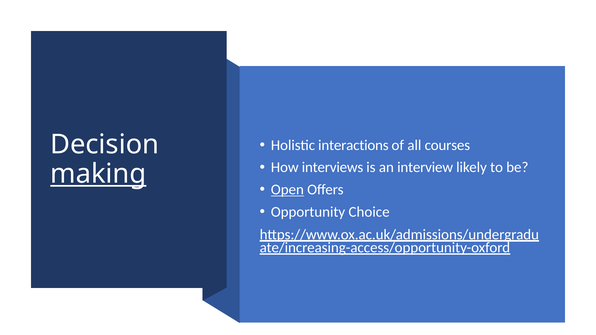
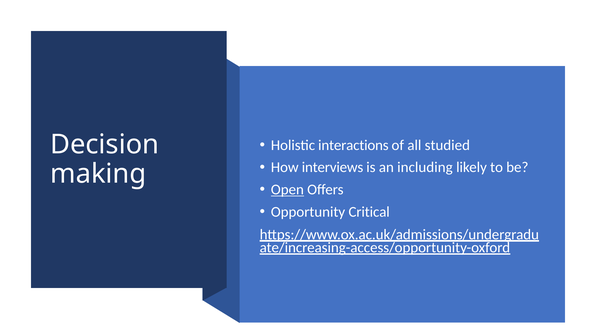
courses: courses -> studied (447, 145)
interview: interview -> including (425, 167)
making underline: present -> none (98, 174)
Choice: Choice -> Critical (369, 212)
